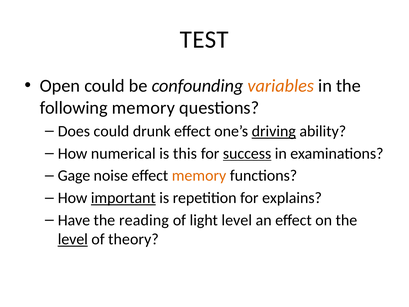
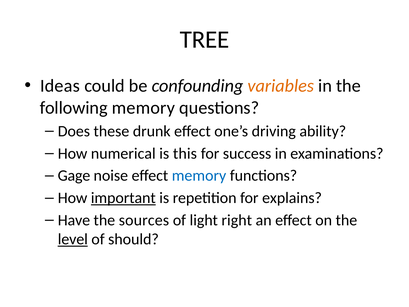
TEST: TEST -> TREE (205, 40)
Open: Open -> Ideas (60, 86)
Does could: could -> these (111, 131)
driving underline: present -> none (274, 131)
success underline: present -> none (247, 153)
memory colour: orange -> blue (199, 176)
reading: reading -> sources (144, 220)
light level: level -> right (237, 220)
theory: theory -> should (133, 239)
